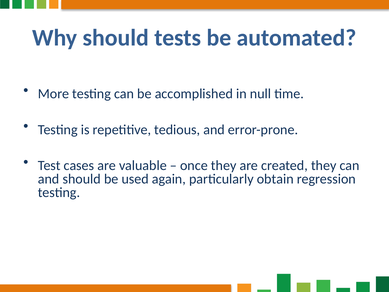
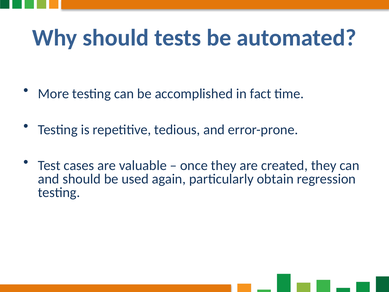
null: null -> fact (261, 94)
